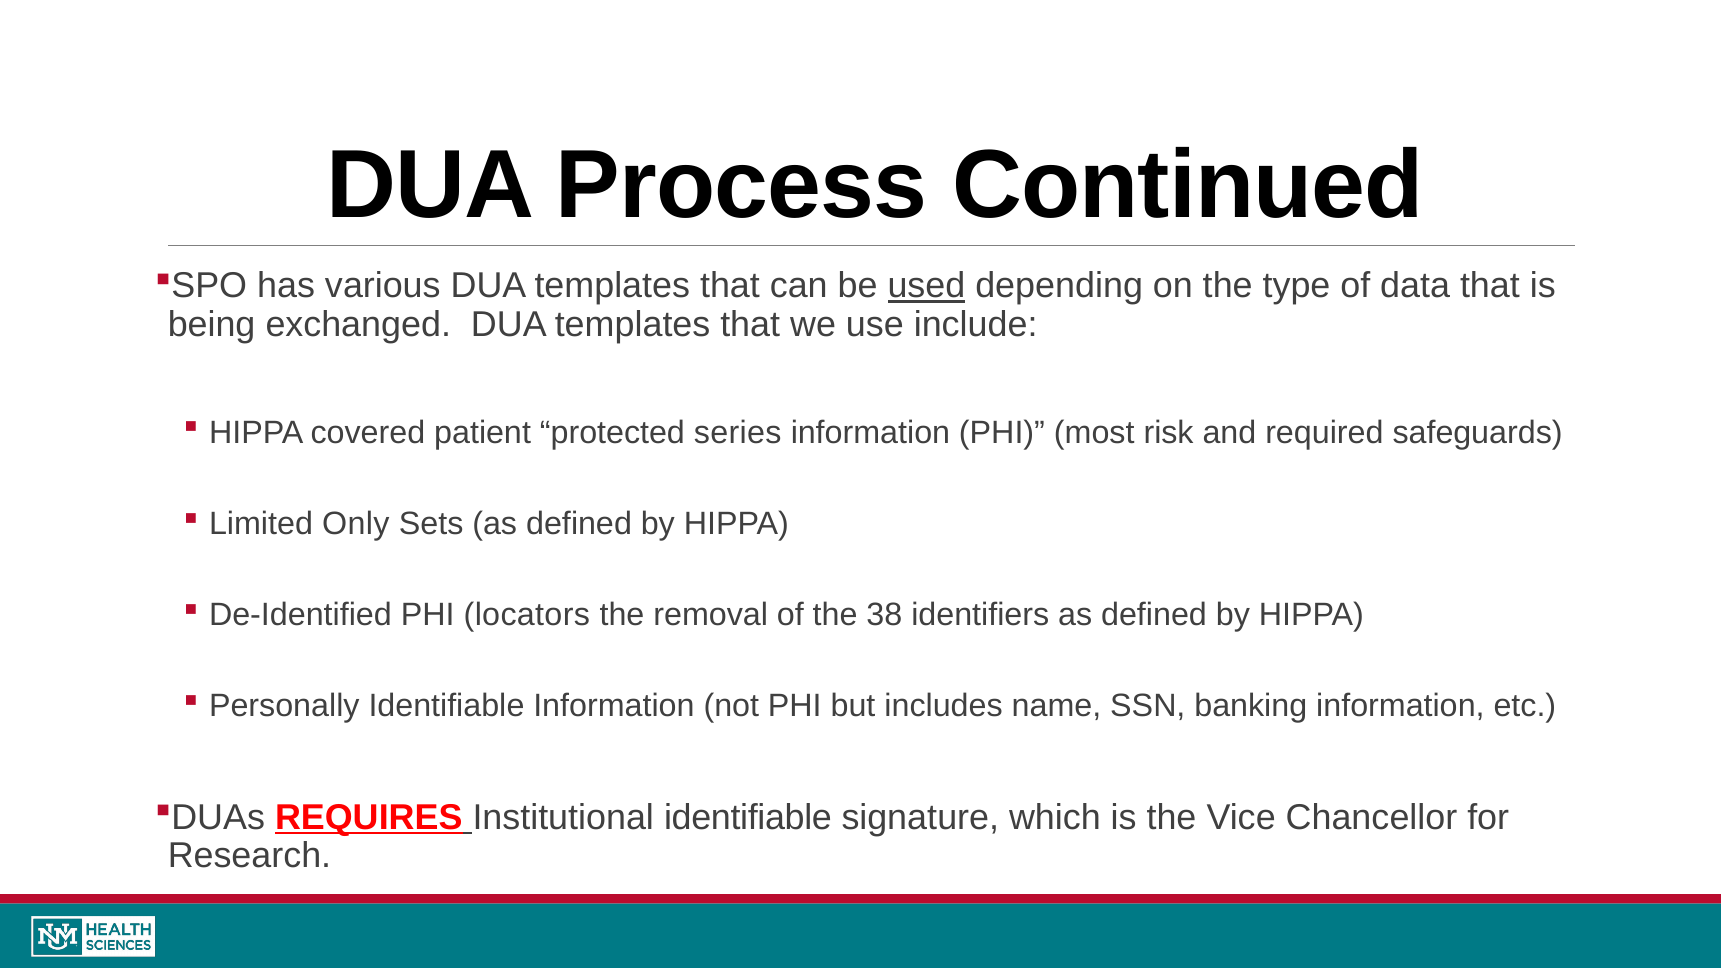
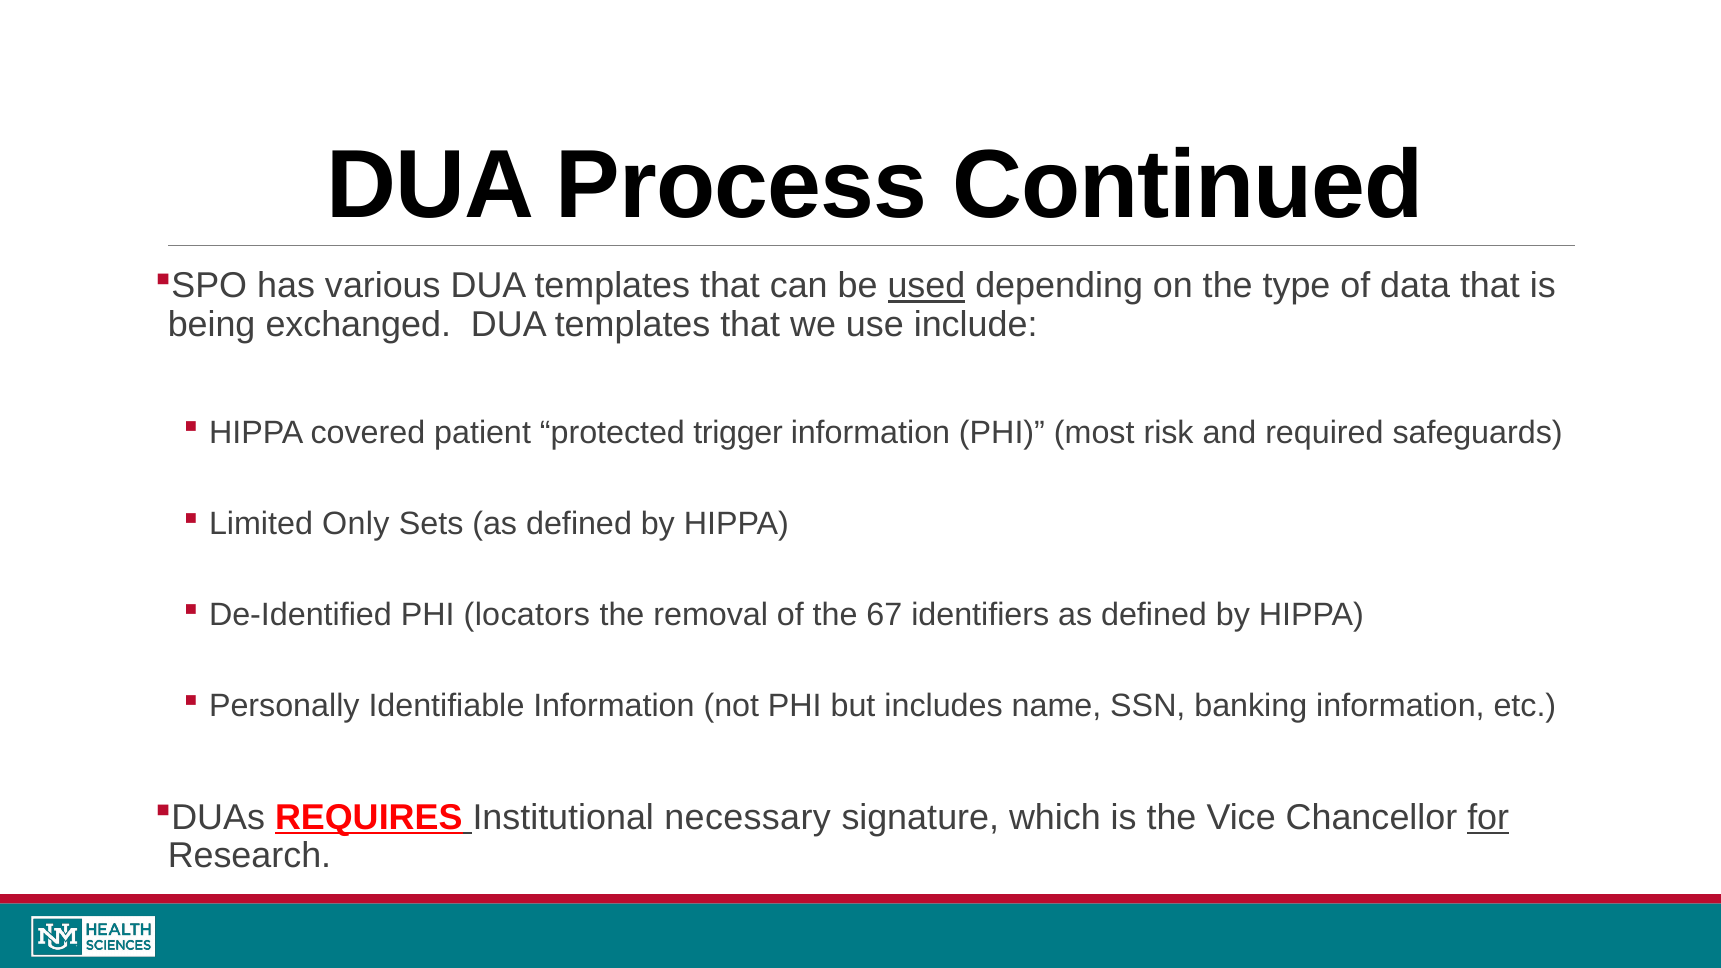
series: series -> trigger (738, 433)
38: 38 -> 67 (884, 615)
Institutional identifiable: identifiable -> necessary (748, 817)
for underline: none -> present (1488, 817)
